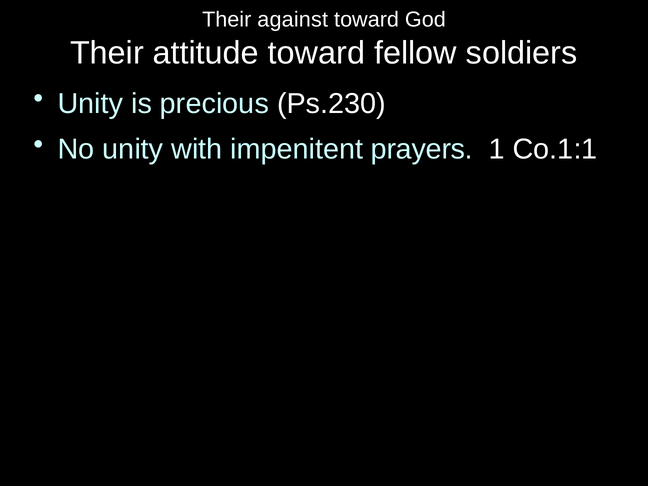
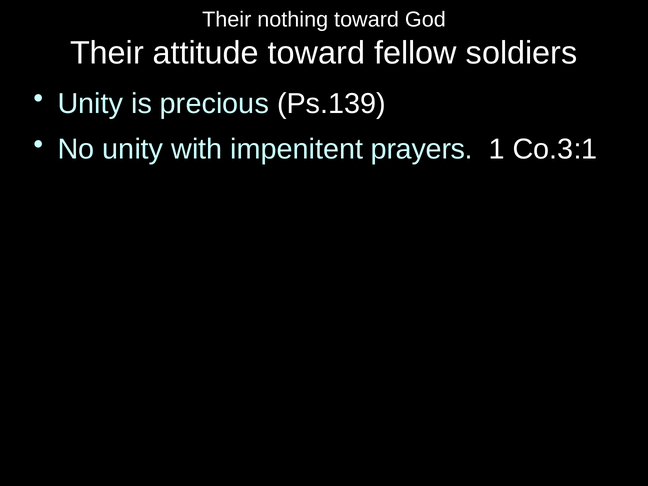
against: against -> nothing (293, 20)
Ps.230: Ps.230 -> Ps.139 (332, 104)
Co.1:1: Co.1:1 -> Co.3:1 (555, 149)
